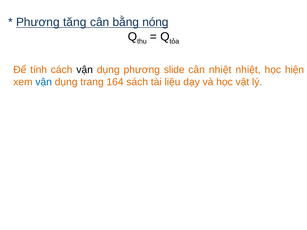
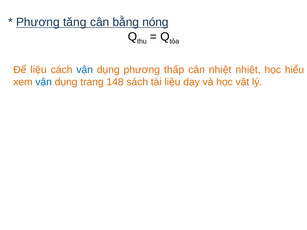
Để tính: tính -> liệu (39, 70)
vận colour: black -> blue (85, 70)
slide: slide -> thấp (174, 70)
hiện: hiện -> hiểu (295, 70)
164: 164 -> 148 (115, 82)
